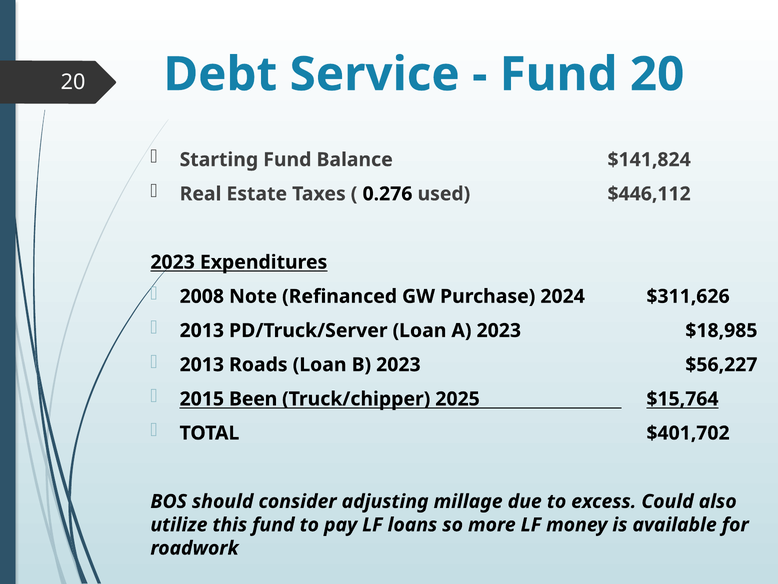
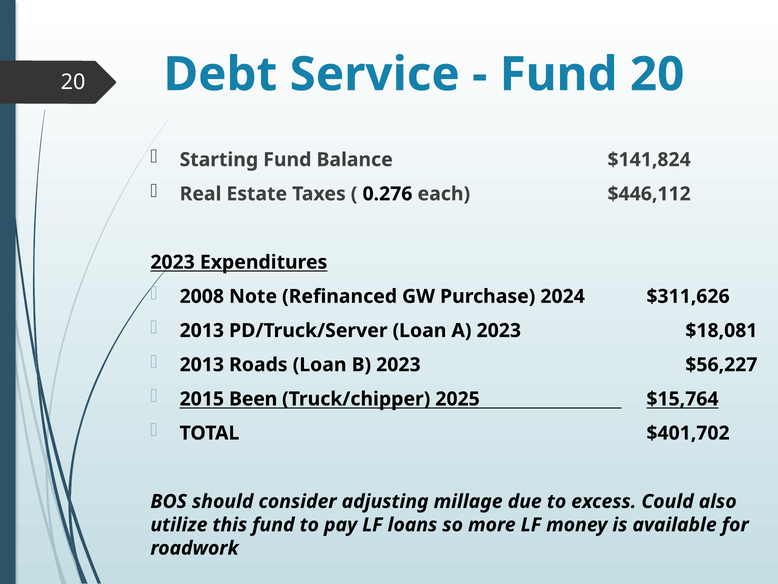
used: used -> each (444, 194)
$18,985: $18,985 -> $18,081 (721, 330)
